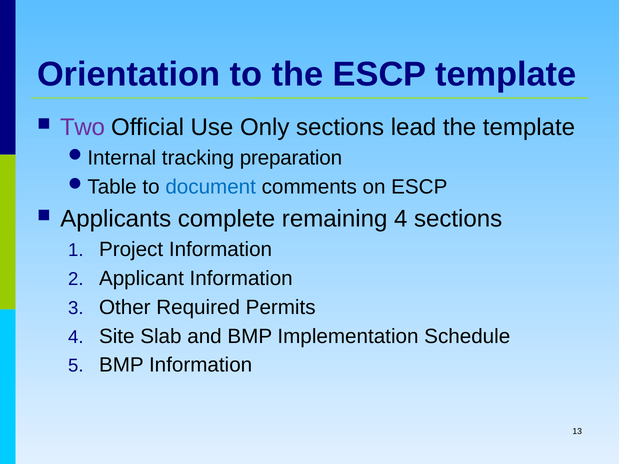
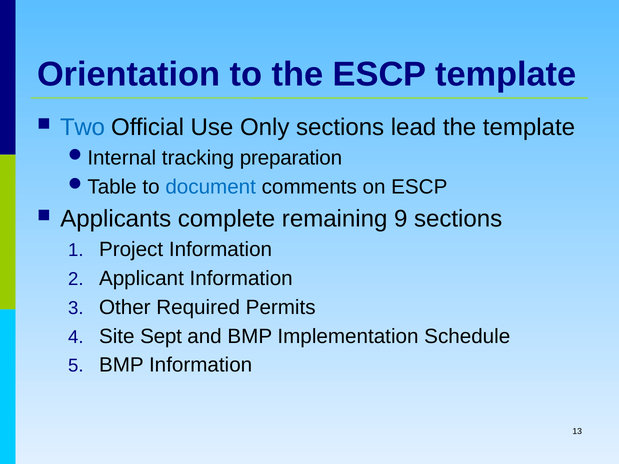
Two colour: purple -> blue (83, 128)
remaining 4: 4 -> 9 (401, 219)
Slab: Slab -> Sept (161, 336)
